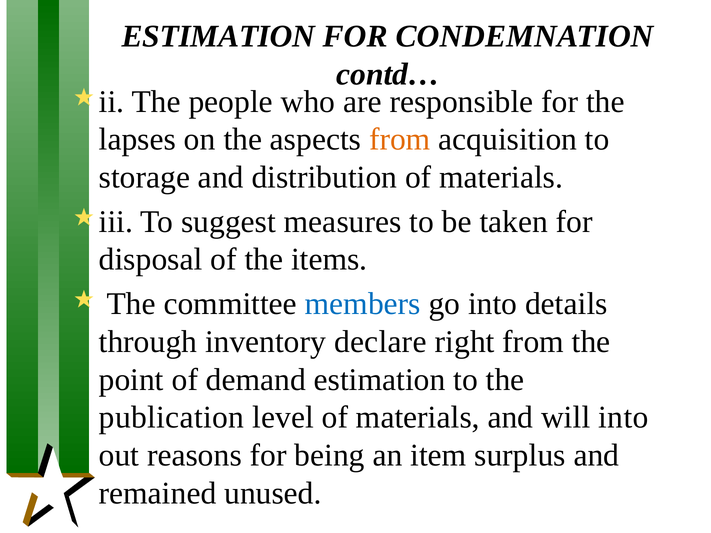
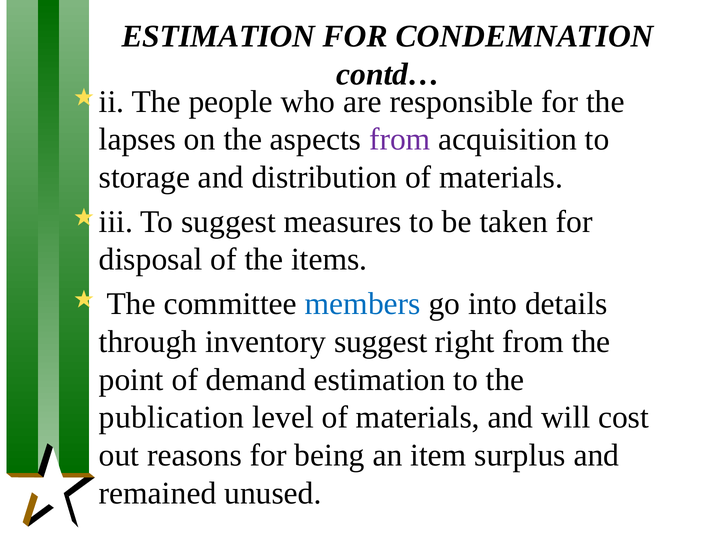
from colour: orange -> purple (400, 140)
inventory declare: declare -> suggest (381, 342)
will into: into -> cost (624, 418)
